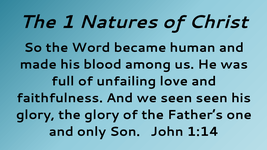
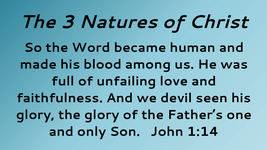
1: 1 -> 3 (67, 22)
we seen: seen -> devil (176, 98)
